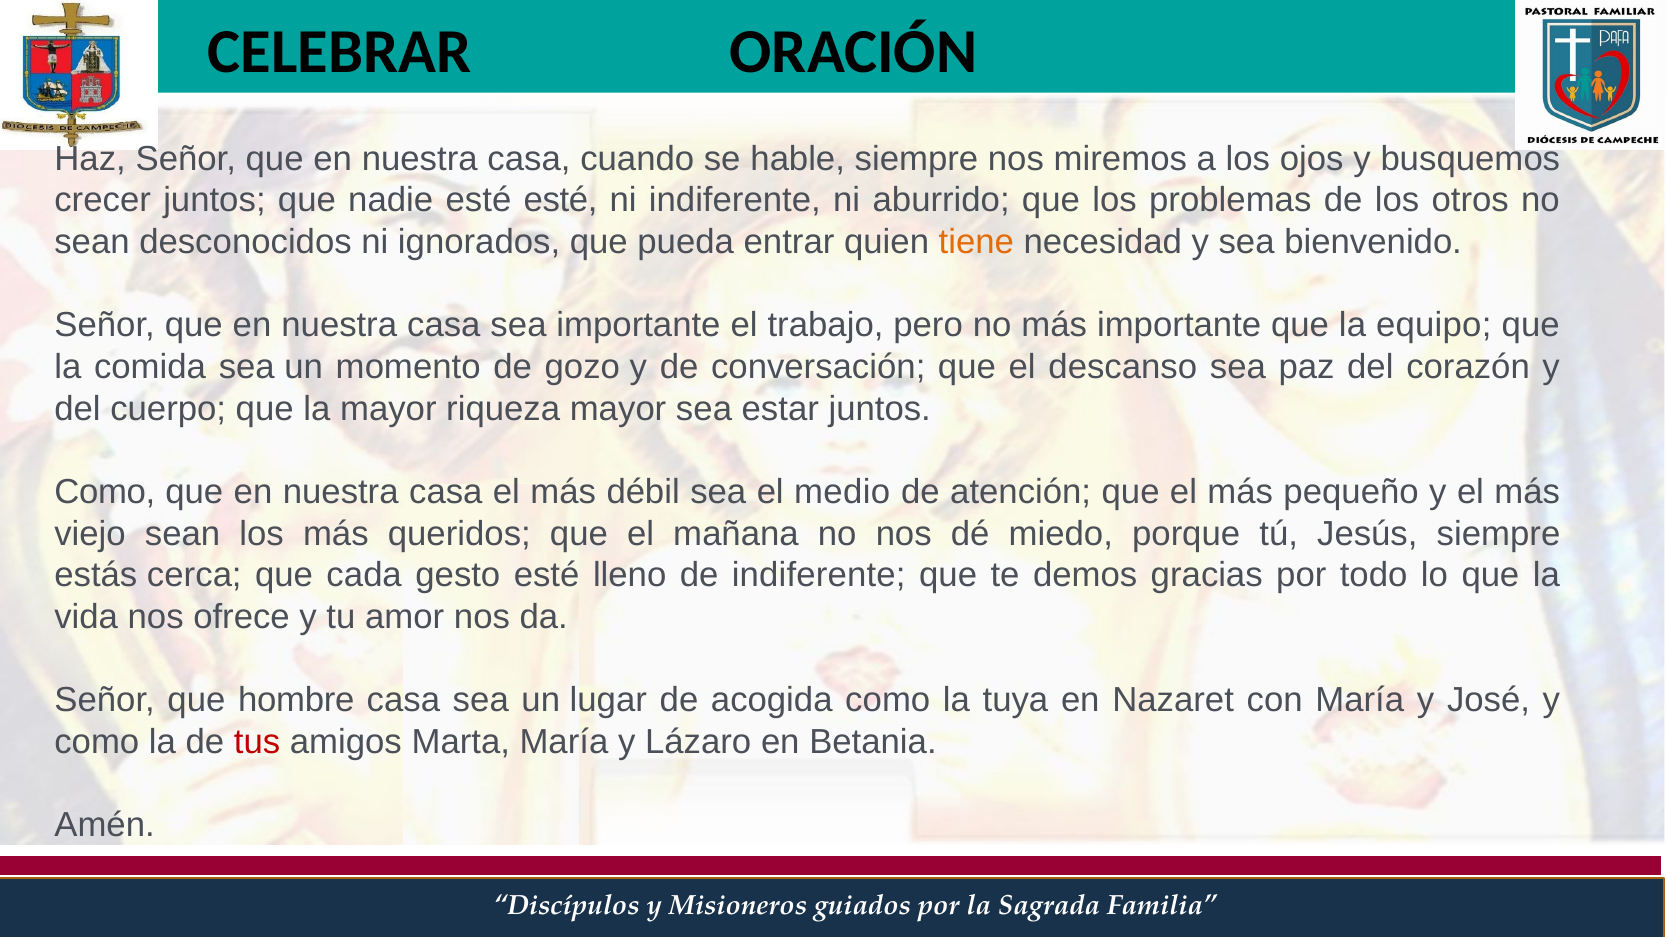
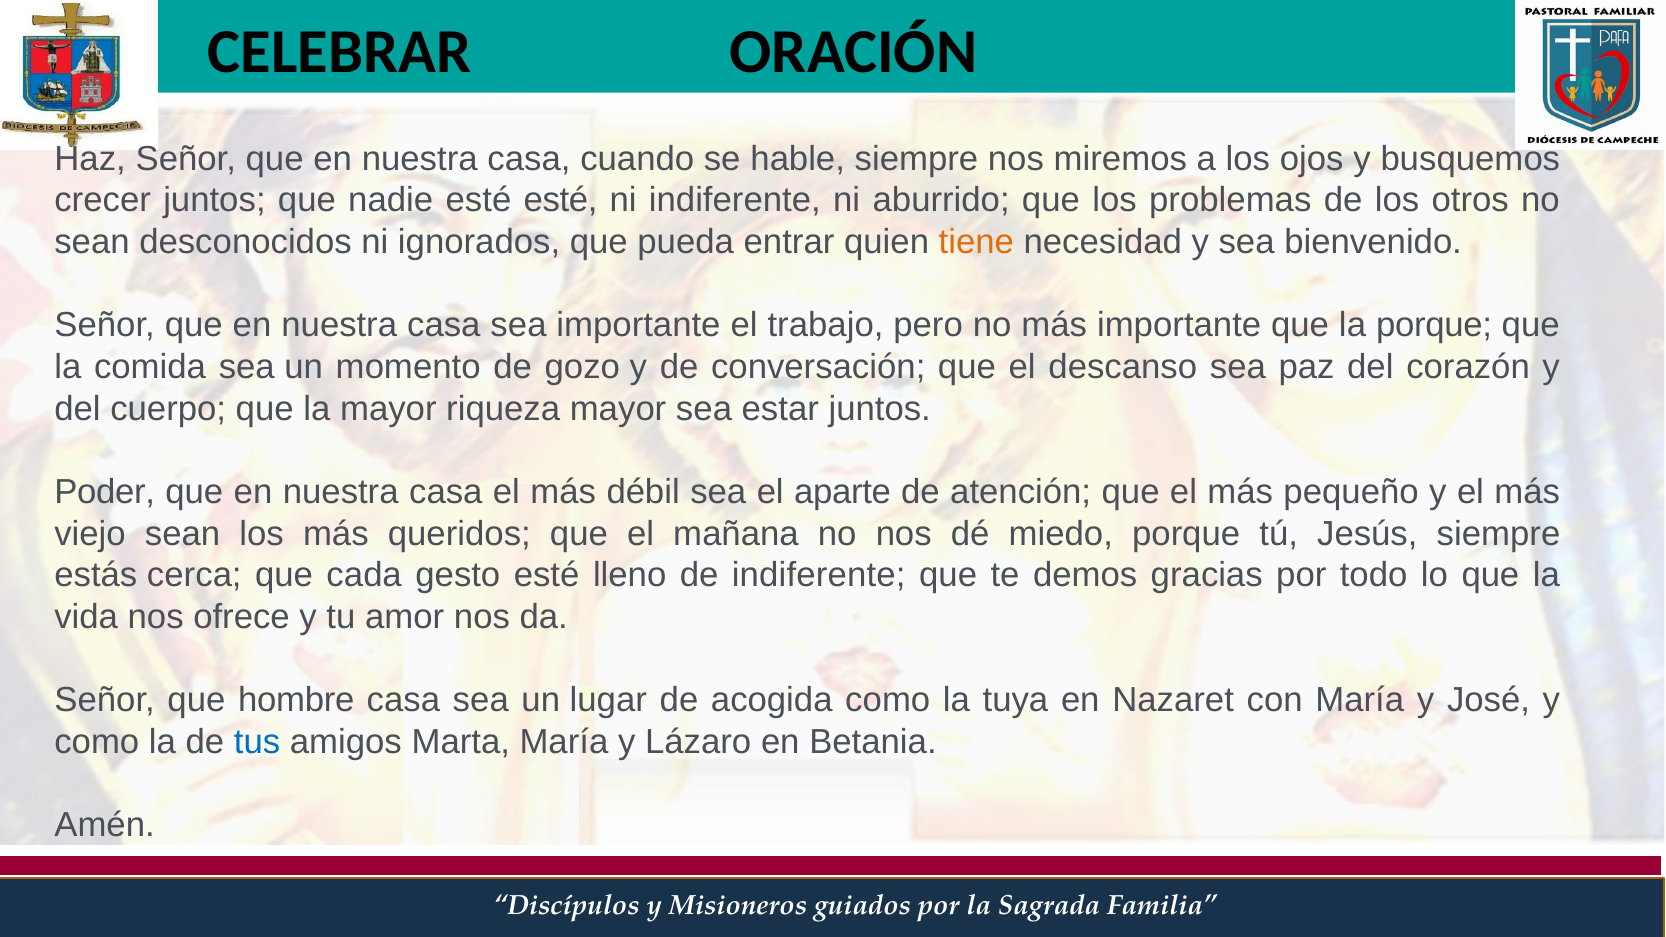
la equipo: equipo -> porque (1434, 325)
Como: Como -> Poder (105, 492)
medio: medio -> aparte (843, 492)
tus colour: red -> blue (257, 742)
